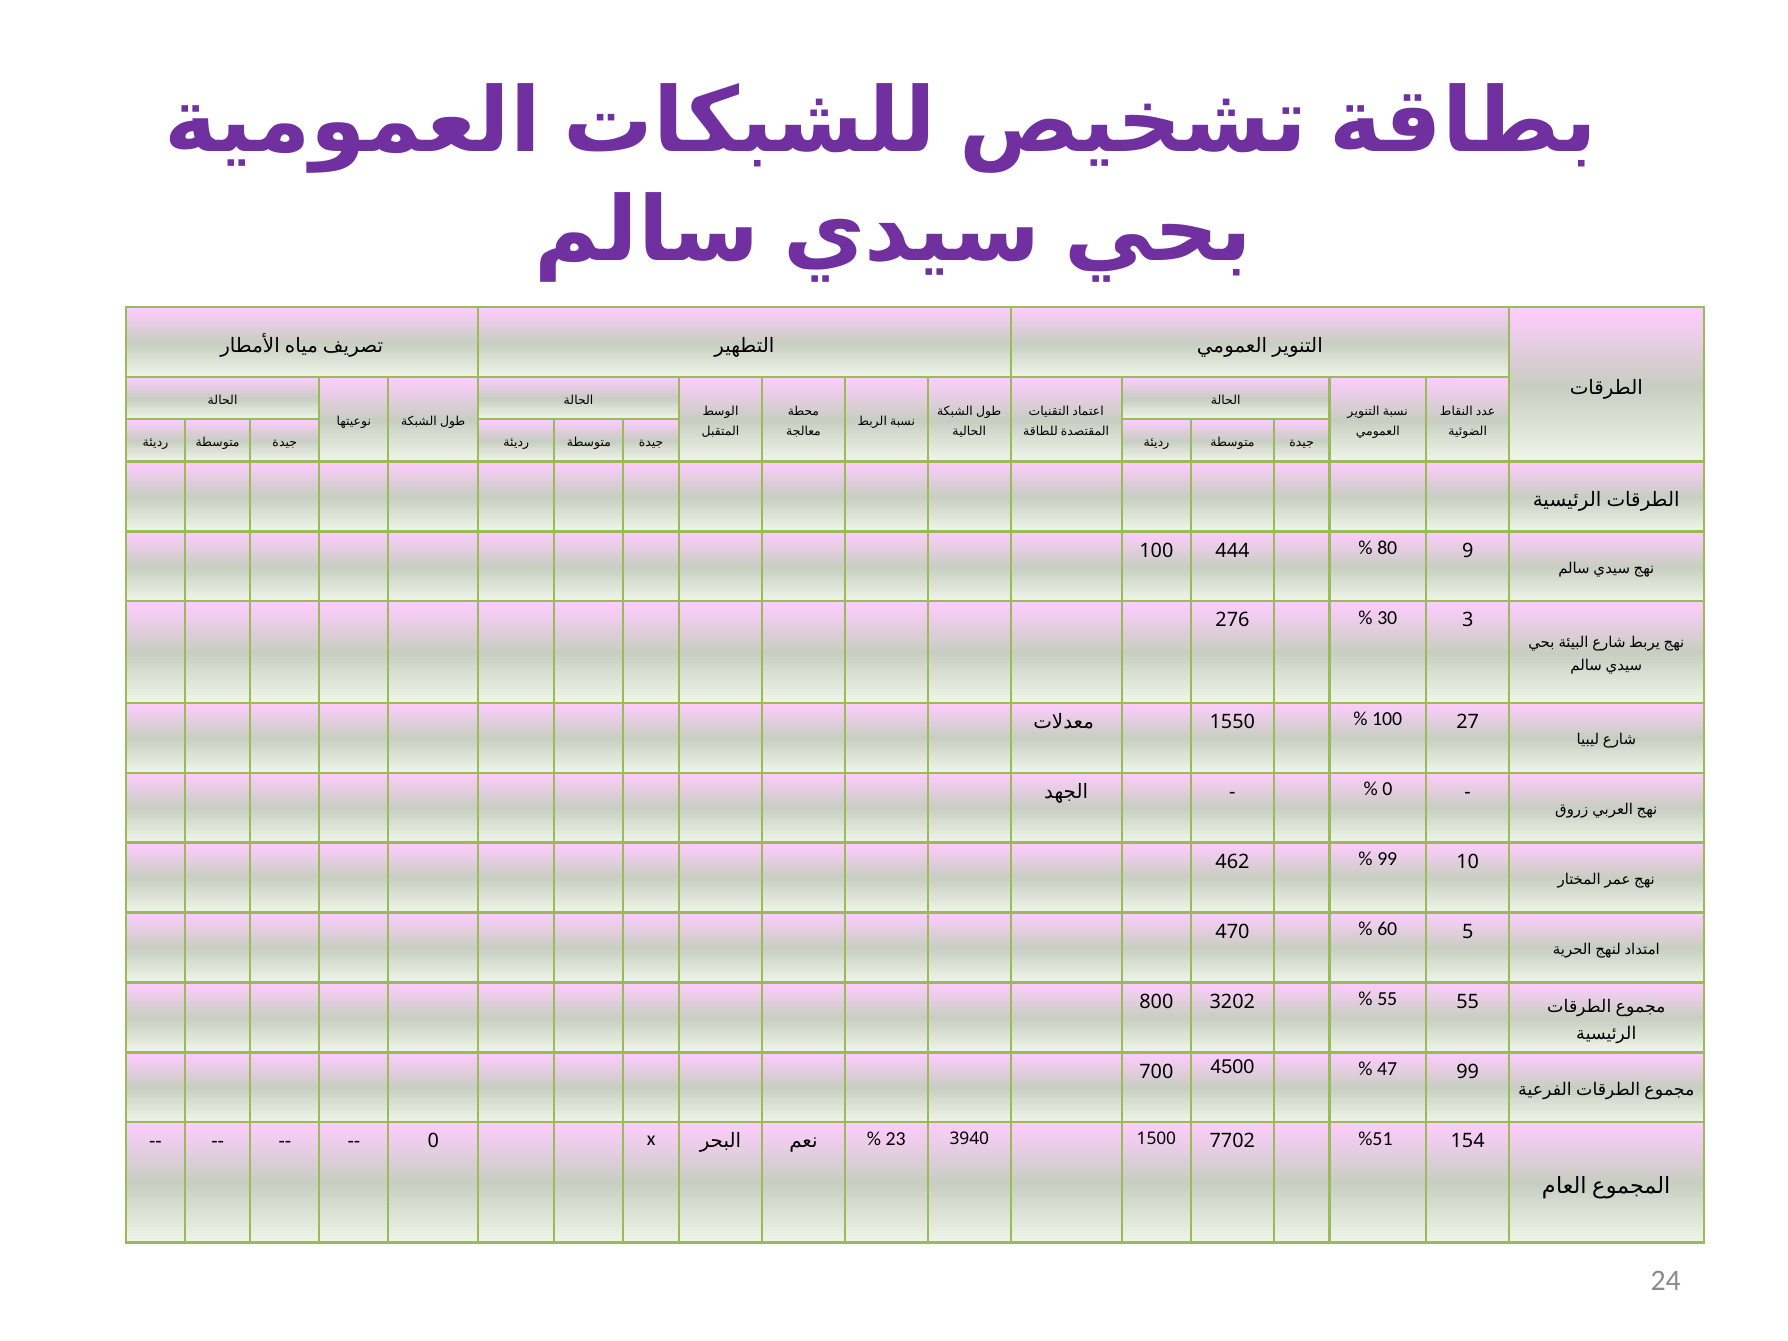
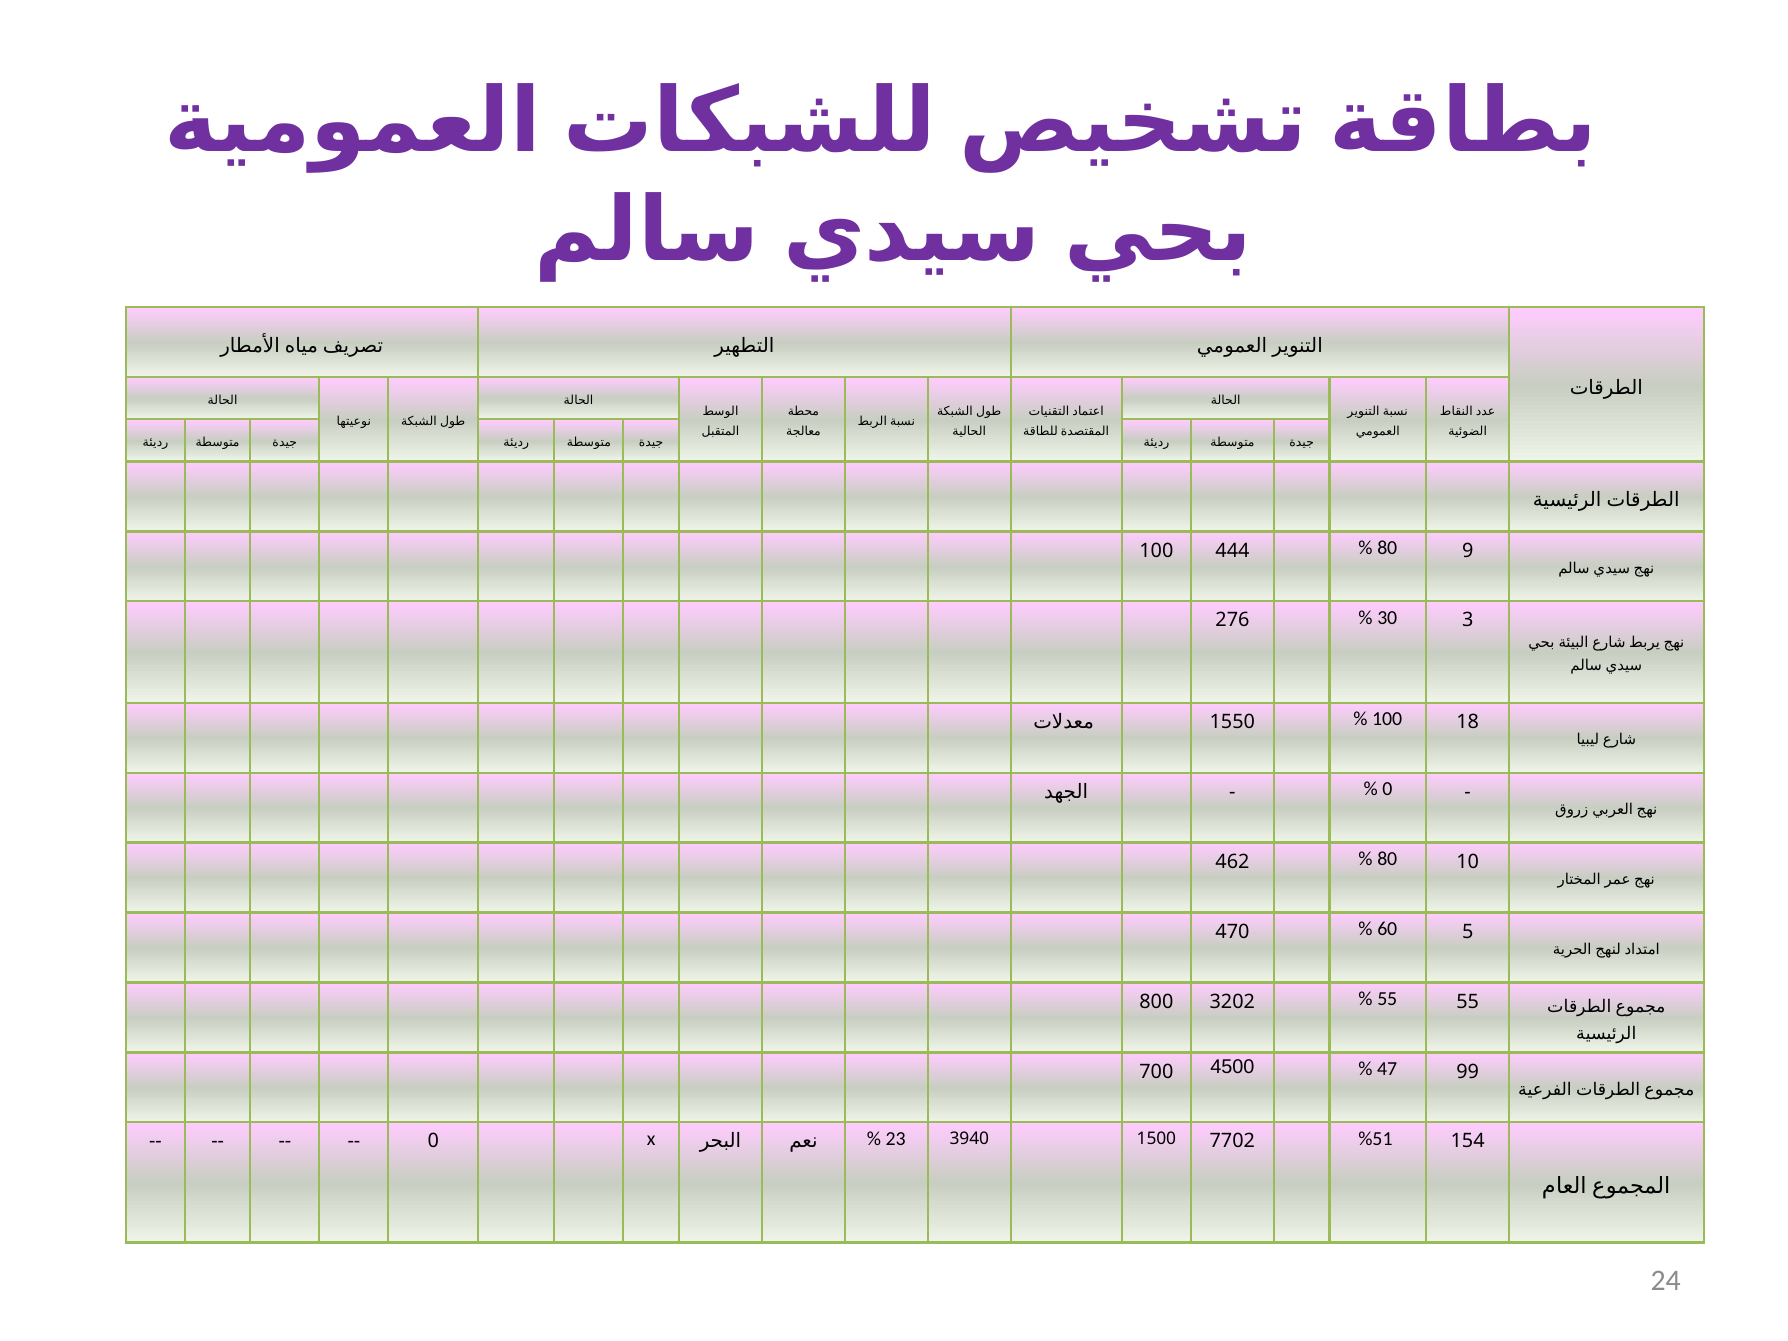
27: 27 -> 18 (1468, 722)
99: 99 -> 80 (1387, 859)
